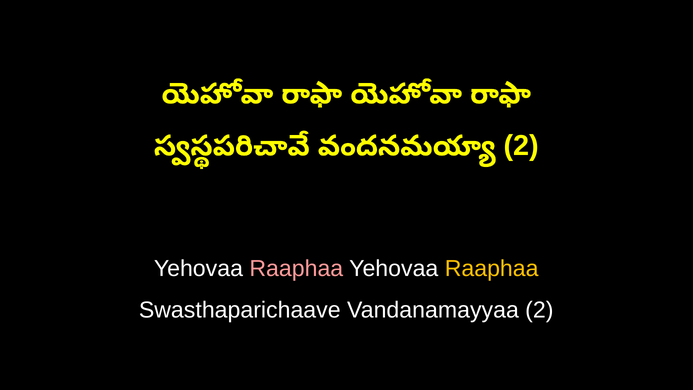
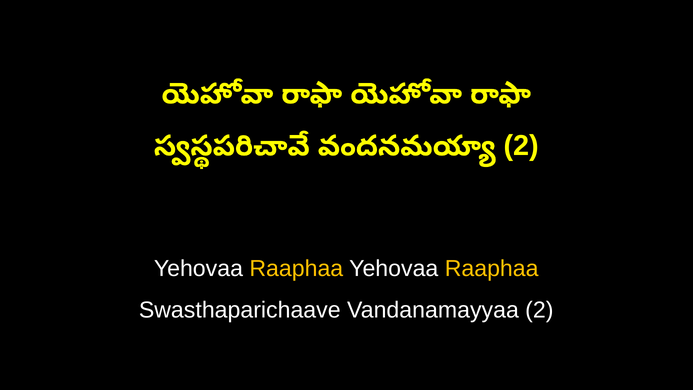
Raaphaa colour: pink -> yellow (296, 268)
